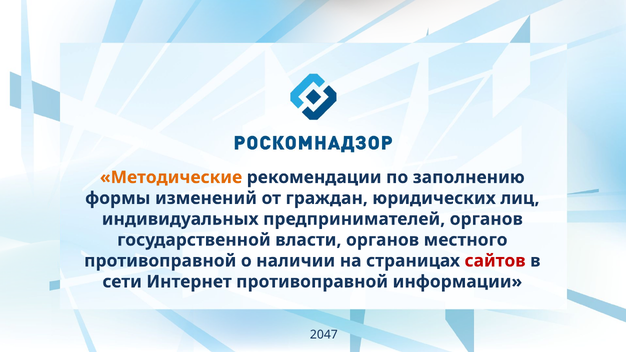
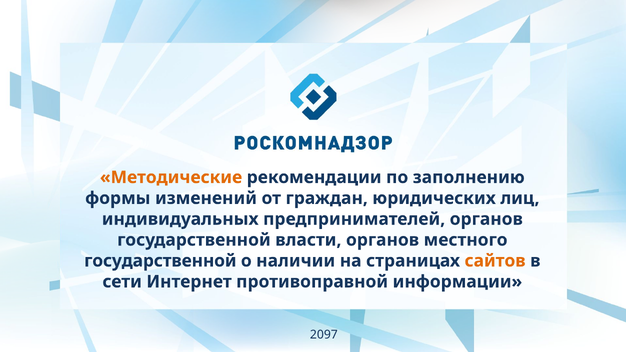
противоправной: противоправной -> государственной (160, 261)
сайтов colour: red -> orange (495, 261)
2047: 2047 -> 2097 (324, 335)
